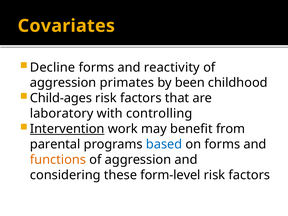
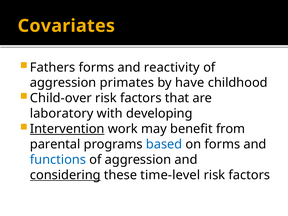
Decline: Decline -> Fathers (53, 67)
been: been -> have (190, 83)
Child-ages: Child-ages -> Child-over (61, 98)
controlling: controlling -> developing (159, 114)
functions colour: orange -> blue (58, 160)
considering underline: none -> present (65, 175)
form-level: form-level -> time-level (170, 175)
